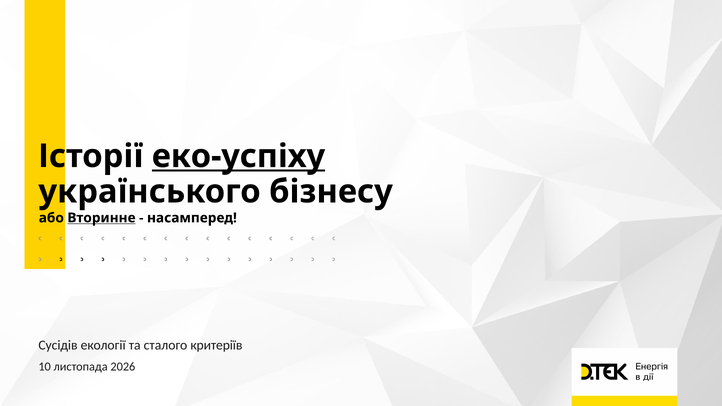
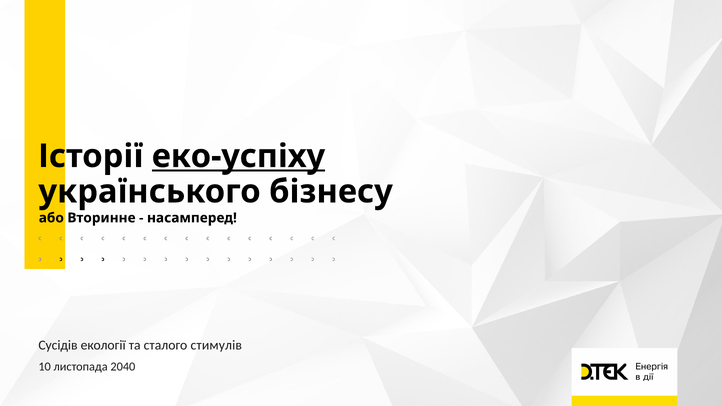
Вторинне underline: present -> none (101, 218)
критеріїв: критеріїв -> стимулів (216, 345)
2026: 2026 -> 2040 (123, 367)
